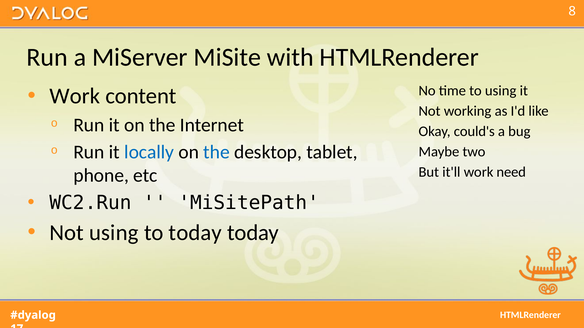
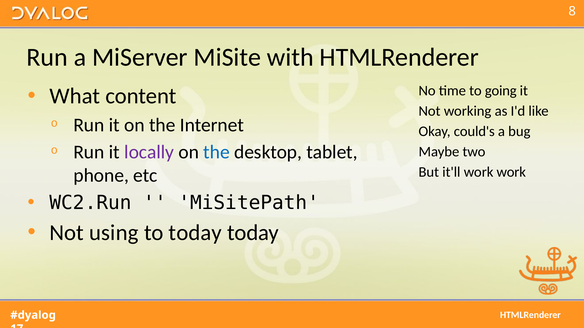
Work: Work -> What (75, 96)
to using: using -> going (501, 91)
locally colour: blue -> purple (149, 152)
work need: need -> work (511, 172)
